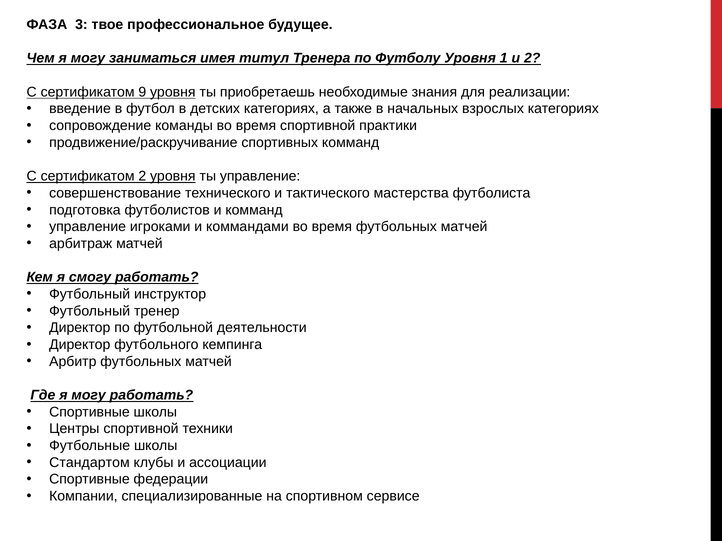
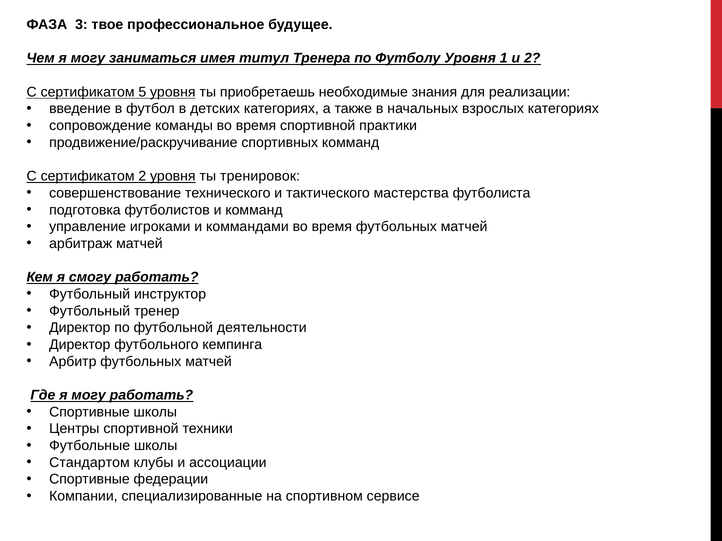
9: 9 -> 5 (142, 92)
ты управление: управление -> тренировок (260, 176)
